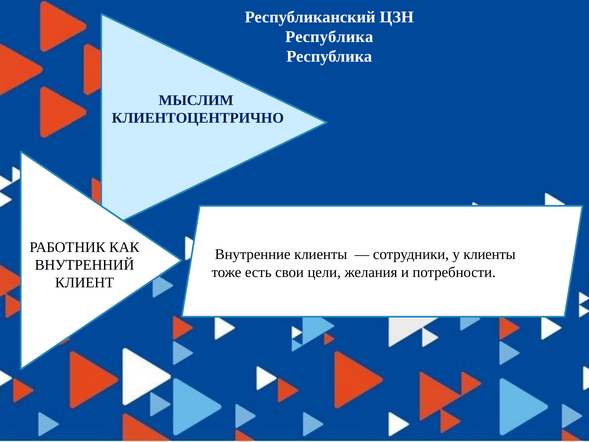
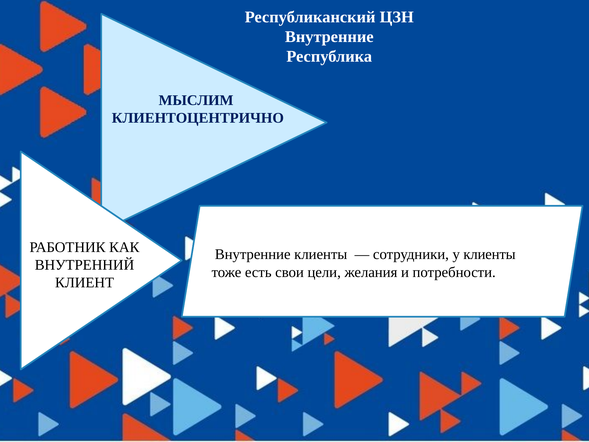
Республика: Республика -> Внутренние (329, 37)
